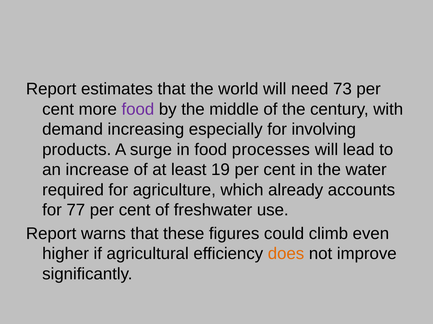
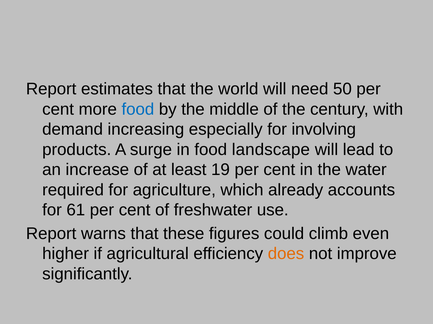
73: 73 -> 50 (342, 89)
food colour: purple -> blue (138, 109)
processes: processes -> landscape (271, 150)
77: 77 -> 61 (76, 211)
